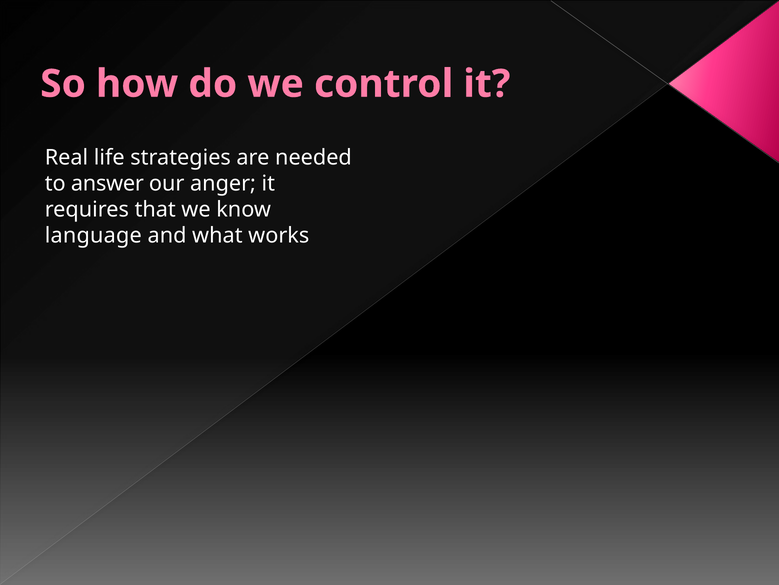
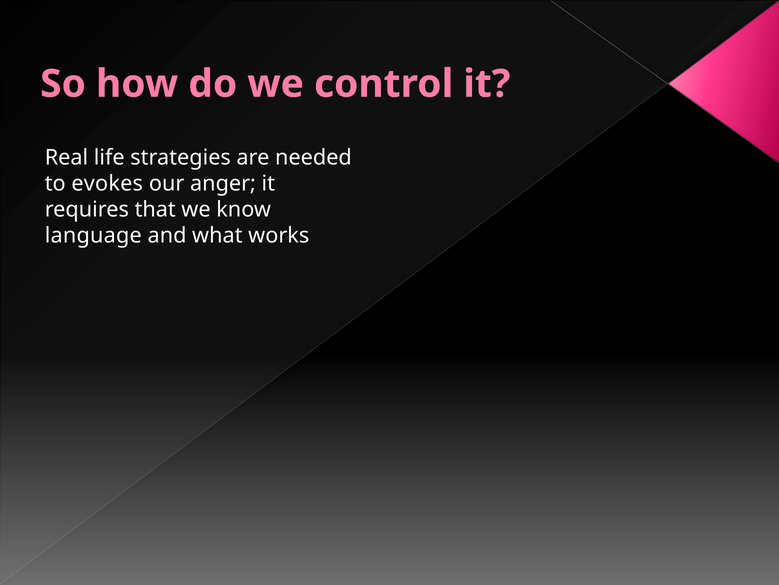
answer: answer -> evokes (107, 183)
